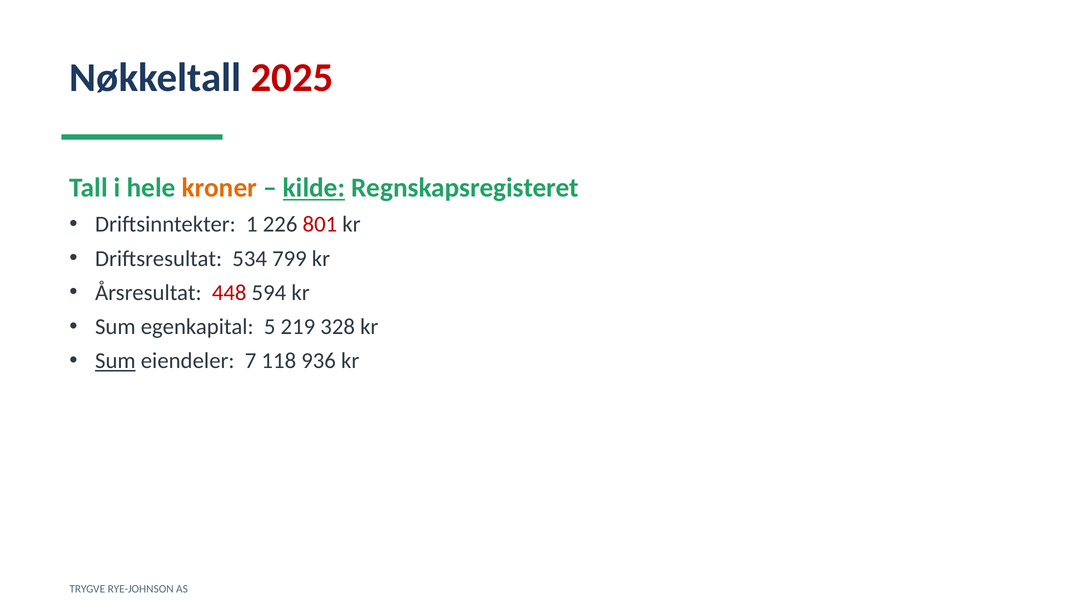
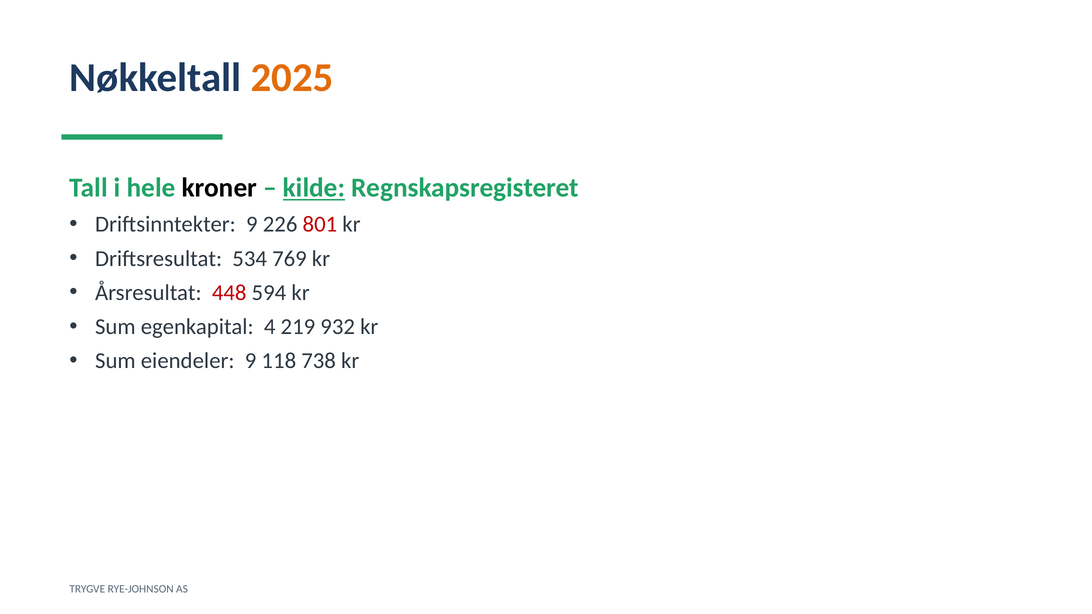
2025 colour: red -> orange (292, 78)
kroner colour: orange -> black (219, 188)
Driftsinntekter 1: 1 -> 9 (252, 225)
799: 799 -> 769 (289, 259)
5: 5 -> 4 (270, 327)
328: 328 -> 932 (338, 327)
Sum underline: present -> none (115, 361)
eiendeler 7: 7 -> 9 (251, 361)
936: 936 -> 738 (319, 361)
